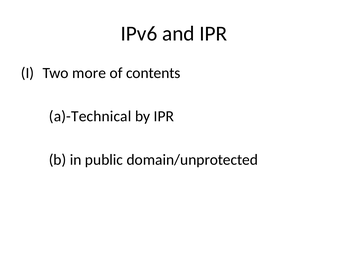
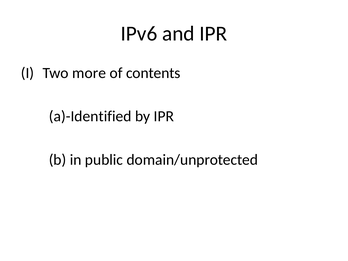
a)-Technical: a)-Technical -> a)-Identified (90, 116)
